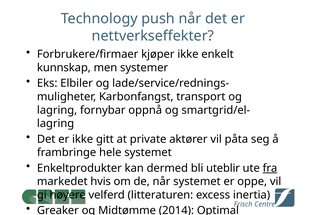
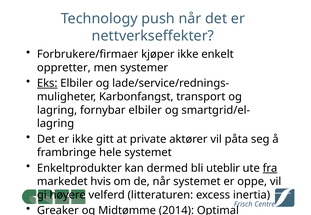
kunnskap: kunnskap -> oppretter (64, 68)
Eks underline: none -> present (47, 83)
fornybar oppnå: oppnå -> elbiler (145, 110)
